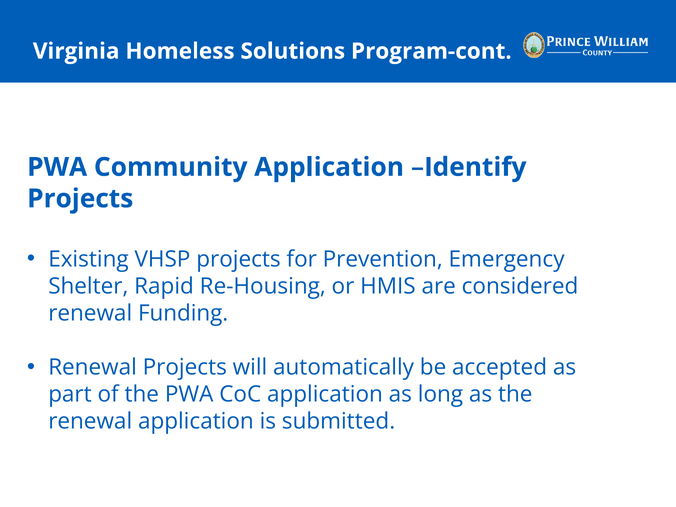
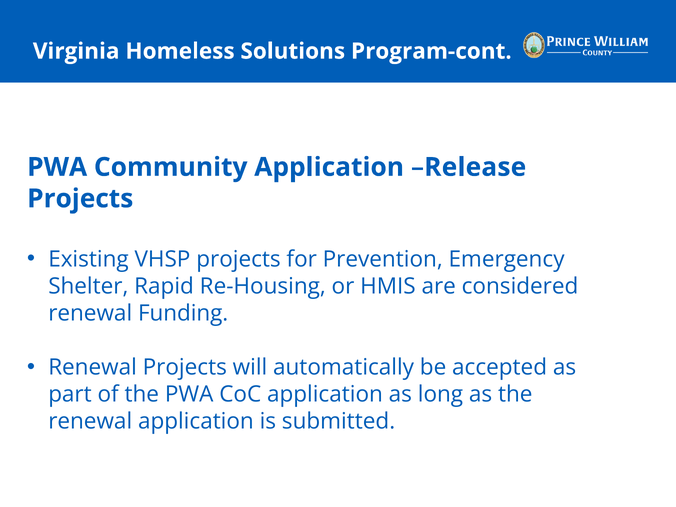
Identify: Identify -> Release (469, 167)
